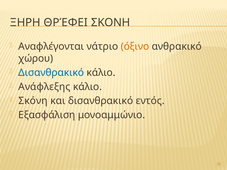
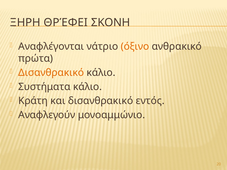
χώρου: χώρου -> πρώτα (36, 59)
Δισανθρακικό colour: blue -> orange (51, 73)
Ανάφλεξης: Ανάφλεξης -> Συστήματα (44, 87)
Σκόνη: Σκόνη -> Κράτη (33, 101)
Εξασφάλιση: Εξασφάλιση -> Αναφλεγούν (47, 115)
